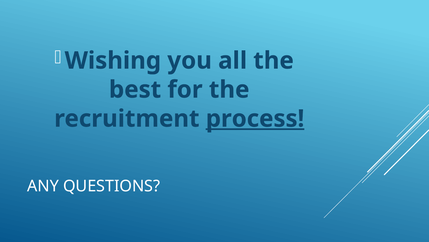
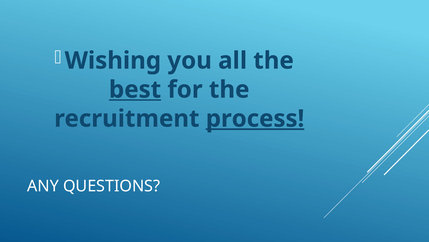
best underline: none -> present (135, 89)
